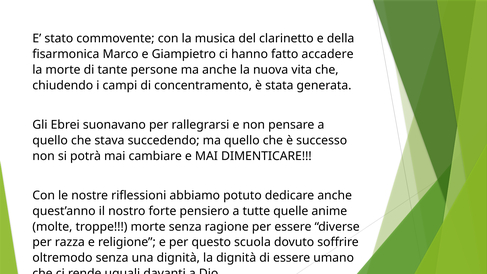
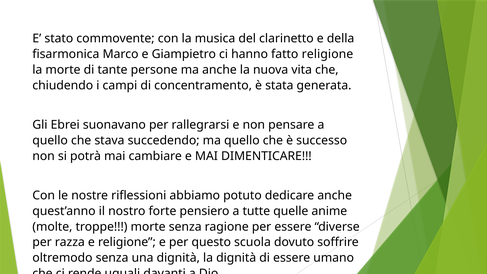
fatto accadere: accadere -> religione (327, 54)
